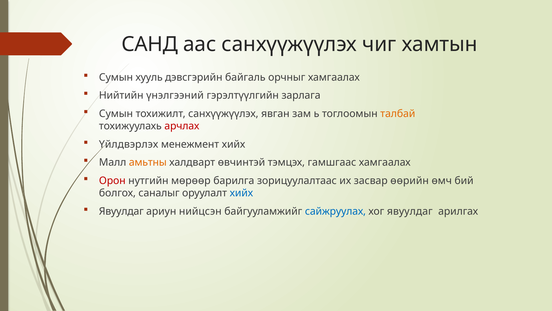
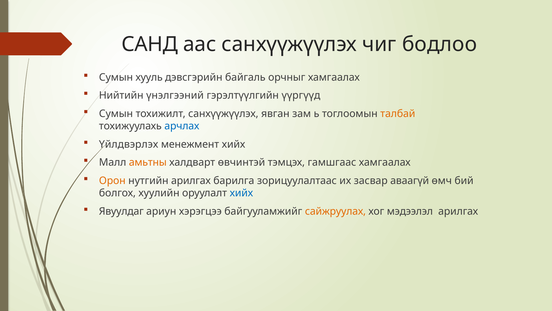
хамтын: хамтын -> бодлоо (440, 44)
зарлага: зарлага -> үүргүүд (301, 95)
арчлах colour: red -> blue (182, 126)
Орон colour: red -> orange (112, 180)
нутгийн мөрөөр: мөрөөр -> арилгах (191, 180)
өөрийн: өөрийн -> аваагүй (410, 180)
саналыг: саналыг -> хуулийн (159, 193)
нийцсэн: нийцсэн -> хэрэгцээ (200, 211)
сайжруулах colour: blue -> orange (335, 211)
хог явуулдаг: явуулдаг -> мэдээлэл (410, 211)
